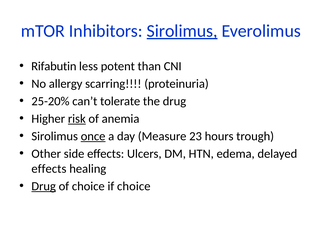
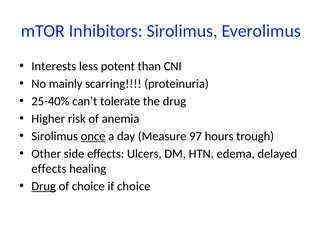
Sirolimus underline: present -> none (182, 31)
Rifabutin: Rifabutin -> Interests (54, 66)
allergy: allergy -> mainly (66, 84)
25-20%: 25-20% -> 25-40% (50, 101)
risk underline: present -> none (77, 119)
23: 23 -> 97 (196, 137)
